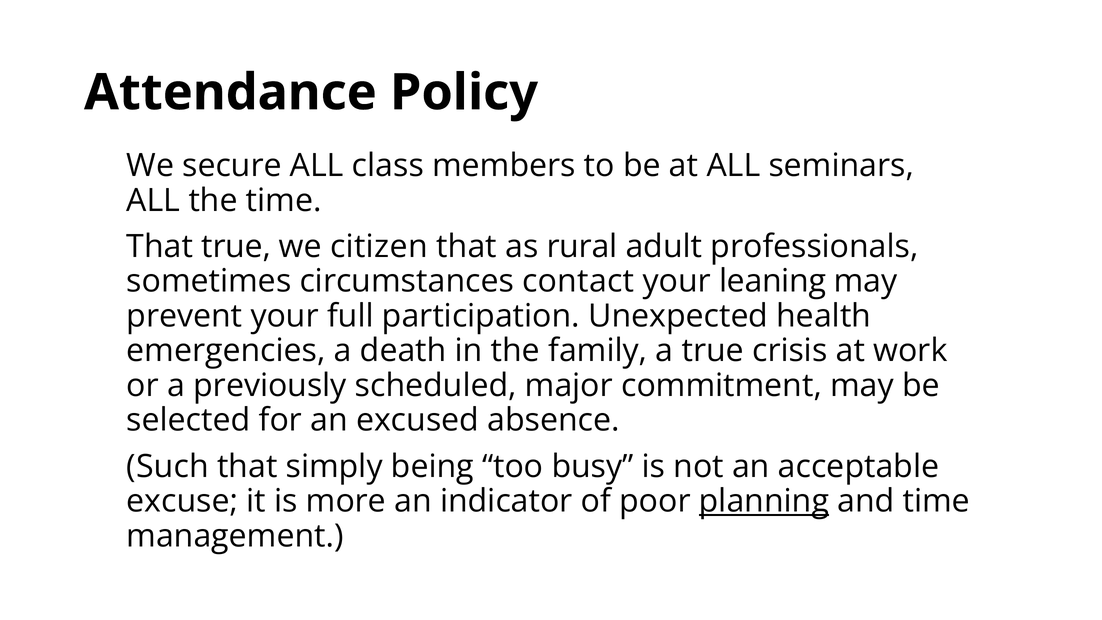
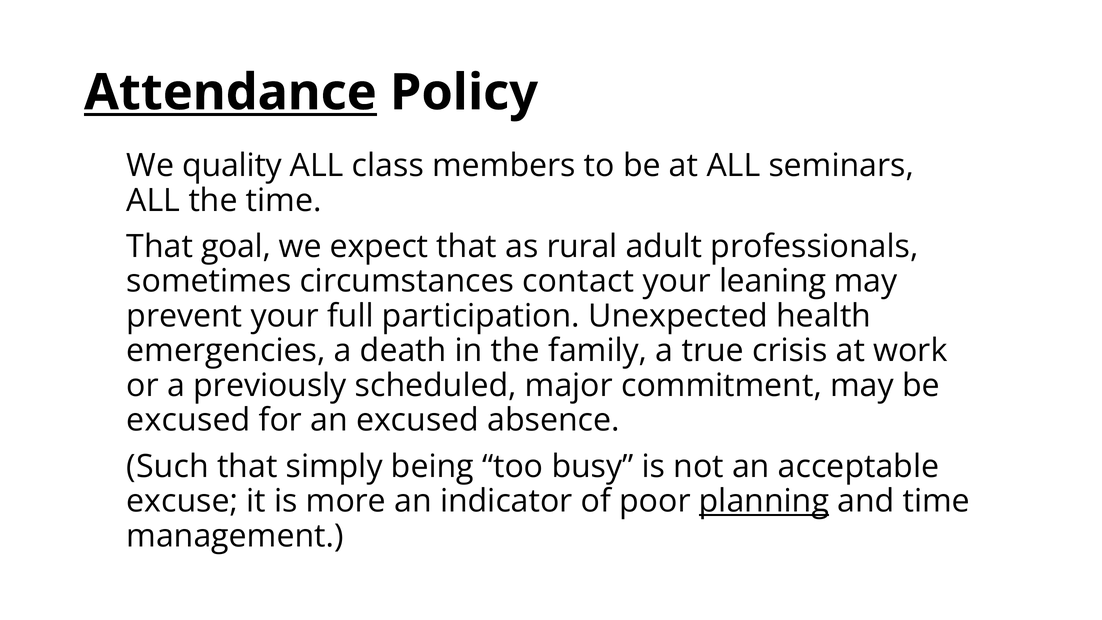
Attendance underline: none -> present (230, 93)
secure: secure -> quality (232, 166)
That true: true -> goal (236, 247)
citizen: citizen -> expect (379, 247)
selected: selected -> excused (188, 420)
